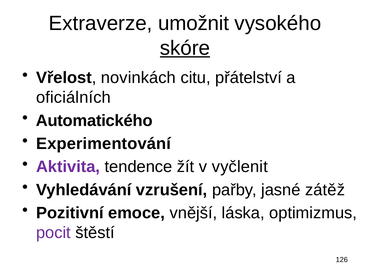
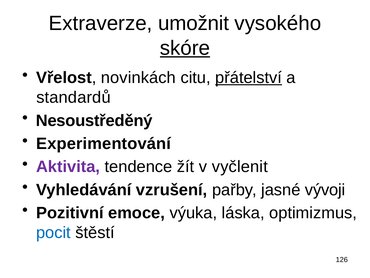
přátelství underline: none -> present (249, 78)
oficiálních: oficiálních -> standardů (73, 97)
Automatického: Automatického -> Nesoustředěný (94, 120)
zátěž: zátěž -> vývoji (325, 189)
vnější: vnější -> výuka (193, 213)
pocit colour: purple -> blue (53, 232)
